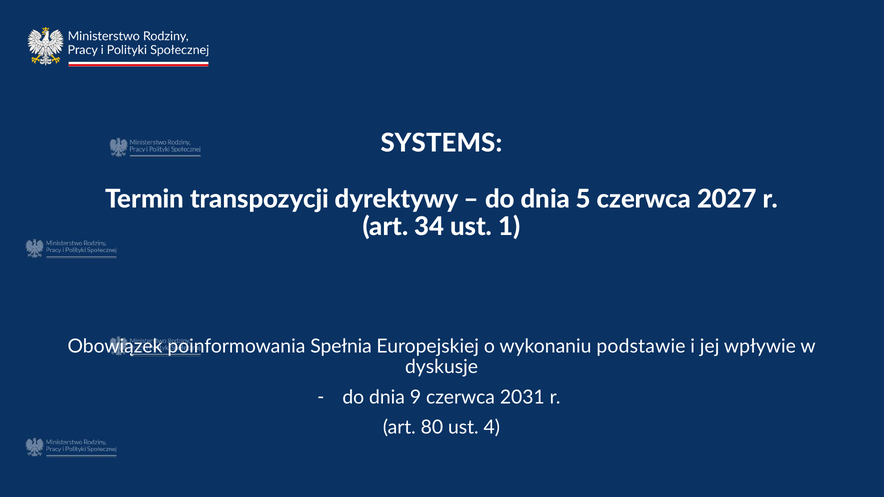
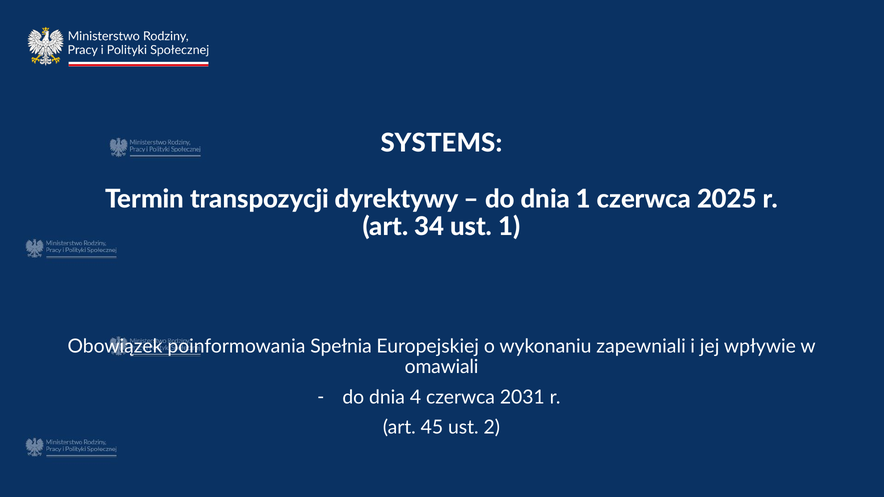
dnia 5: 5 -> 1 (583, 199)
2027: 2027 -> 2025 (727, 199)
podstawie: podstawie -> zapewniali (641, 346)
dyskusje: dyskusje -> omawiali (442, 367)
9: 9 -> 4 (416, 397)
80: 80 -> 45 (432, 427)
4: 4 -> 2 (492, 427)
